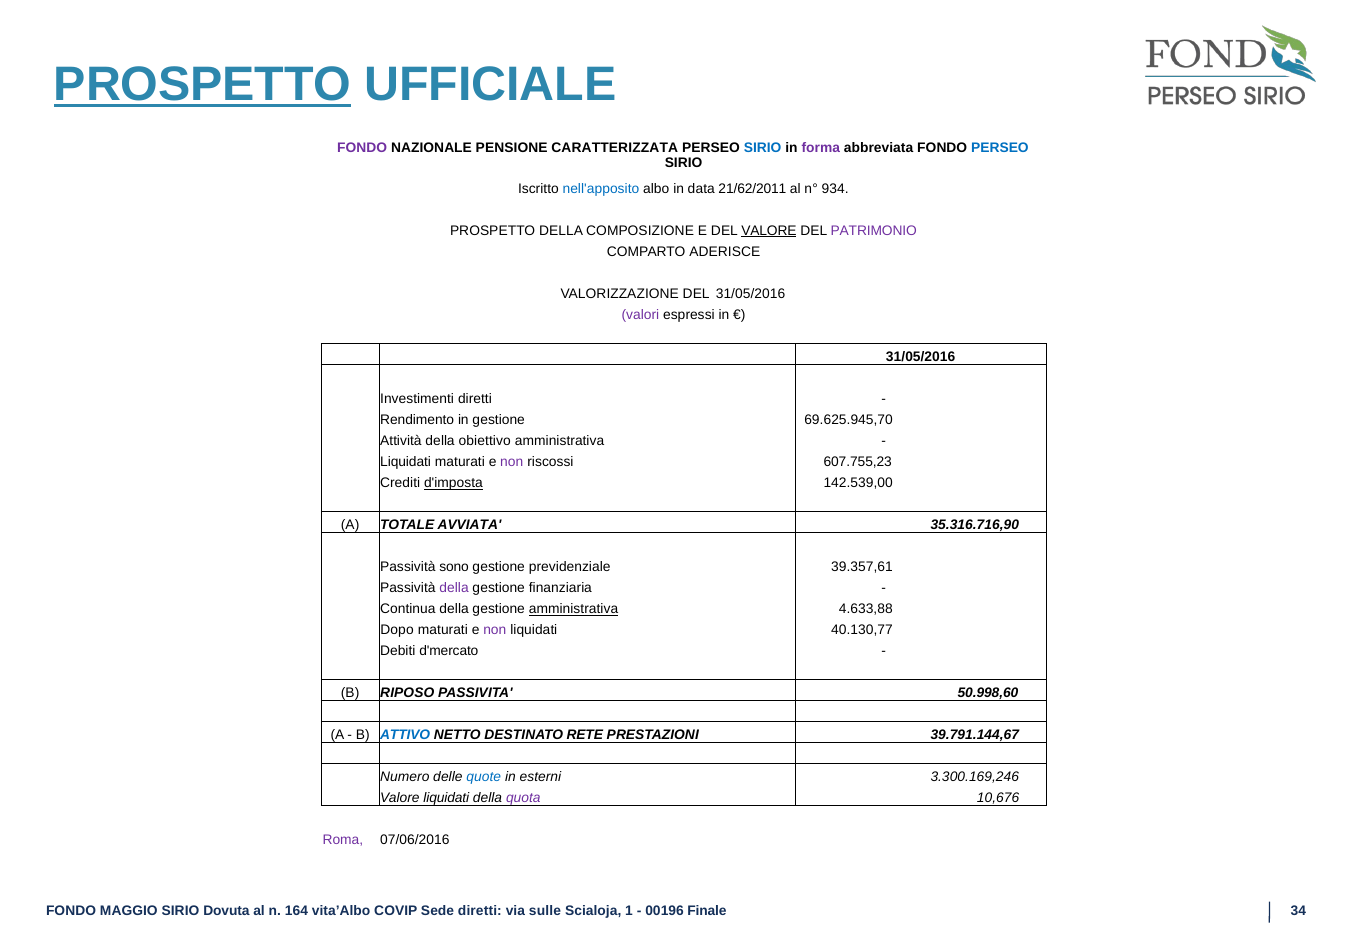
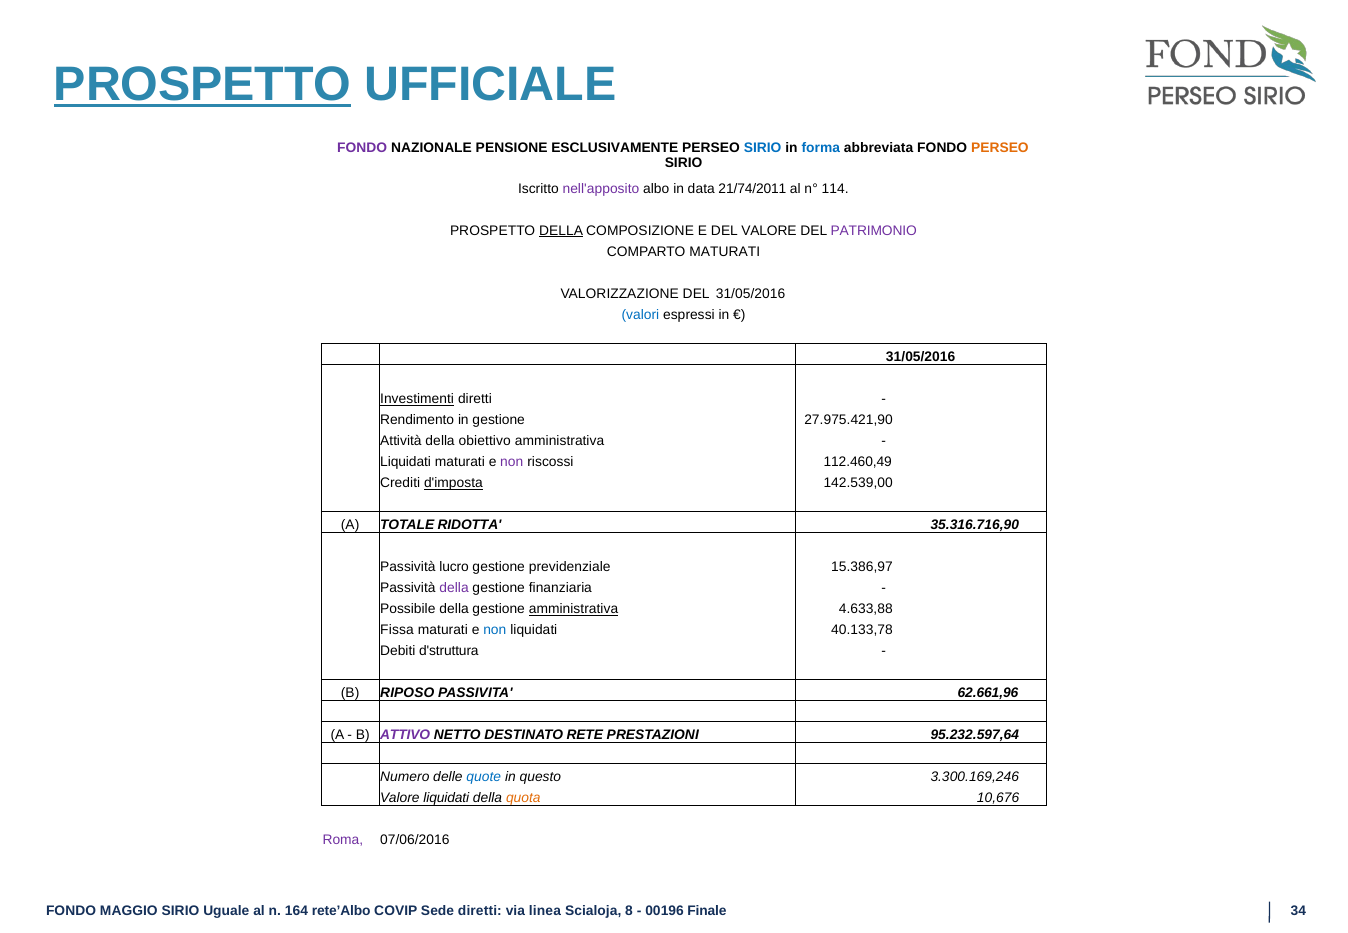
CARATTERIZZATA: CARATTERIZZATA -> ESCLUSIVAMENTE (615, 148)
forma colour: purple -> blue (821, 148)
PERSEO colour: blue -> orange (1000, 148)
nell'apposito colour: blue -> purple (601, 189)
21/62/2011: 21/62/2011 -> 21/74/2011 (752, 189)
934: 934 -> 114 (835, 189)
DELLA underline: none -> present (561, 231)
VALORE underline: present -> none (769, 231)
COMPARTO ADERISCE: ADERISCE -> MATURATI (725, 252)
valori colour: purple -> blue (640, 315)
Investimenti underline: none -> present (417, 399)
69.625.945,70: 69.625.945,70 -> 27.975.421,90 (849, 420)
607.755,23: 607.755,23 -> 112.460,49 (858, 462)
AVVIATA: AVVIATA -> RIDOTTA (469, 525)
sono: sono -> lucro (454, 567)
39.357,61: 39.357,61 -> 15.386,97 (862, 567)
Continua: Continua -> Possibile (408, 609)
Dopo: Dopo -> Fissa (397, 630)
non colour: purple -> blue (495, 630)
40.130,77: 40.130,77 -> 40.133,78 (862, 630)
d'mercato: d'mercato -> d'struttura (449, 651)
50.998,60: 50.998,60 -> 62.661,96 (988, 693)
ATTIVO colour: blue -> purple (405, 735)
39.791.144,67: 39.791.144,67 -> 95.232.597,64 (975, 735)
esterni: esterni -> questo (540, 777)
quota colour: purple -> orange (523, 798)
Dovuta: Dovuta -> Uguale (226, 911)
vita’Albo: vita’Albo -> rete’Albo (341, 911)
sulle: sulle -> linea (545, 911)
1: 1 -> 8 (629, 911)
